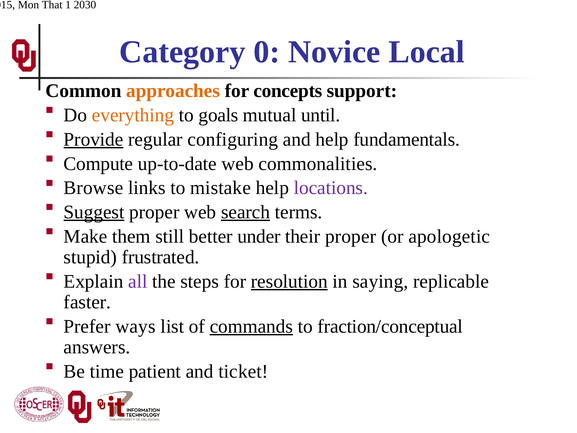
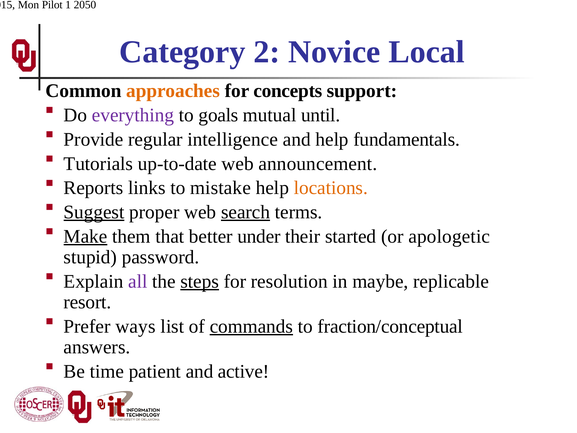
That: That -> Pilot (52, 5)
2030: 2030 -> 2050 (85, 5)
0: 0 -> 2 (267, 52)
everything colour: orange -> purple (133, 115)
Provide underline: present -> none (94, 139)
configuring: configuring -> intelligence (233, 139)
Compute: Compute -> Tutorials (98, 164)
commonalities: commonalities -> announcement (318, 164)
Browse: Browse -> Reports (94, 188)
locations colour: purple -> orange (331, 188)
Make underline: none -> present (85, 236)
still: still -> that (170, 236)
their proper: proper -> started (351, 236)
frustrated: frustrated -> password (161, 257)
steps underline: none -> present (200, 281)
resolution underline: present -> none (289, 281)
saying: saying -> maybe (380, 281)
faster: faster -> resort (87, 302)
ticket: ticket -> active (244, 371)
